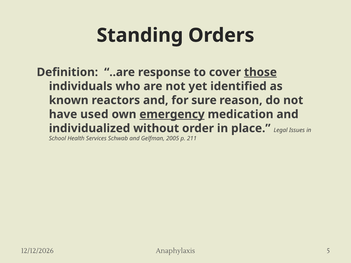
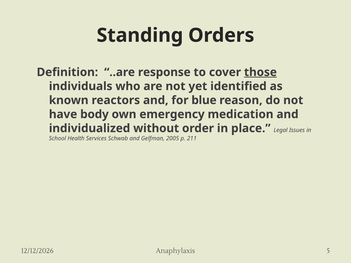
sure: sure -> blue (204, 100)
used: used -> body (94, 114)
emergency underline: present -> none (172, 114)
